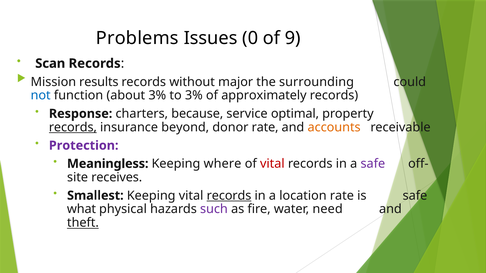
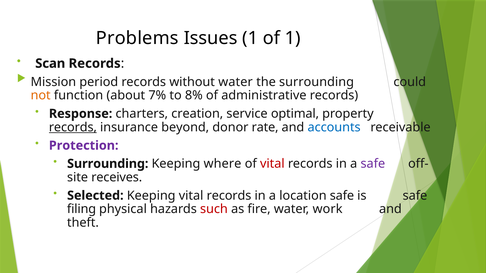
Issues 0: 0 -> 1 (250, 38)
of 9: 9 -> 1 (293, 38)
results: results -> period (99, 82)
without major: major -> water (236, 82)
not colour: blue -> orange (41, 96)
about 3%: 3% -> 7% (157, 96)
to 3%: 3% -> 8% (194, 96)
approximately: approximately -> administrative (264, 96)
because: because -> creation (197, 114)
accounts colour: orange -> blue (334, 127)
Meaningless: Meaningless -> Surrounding (108, 164)
Smallest: Smallest -> Selected (95, 196)
records underline: present -> none (229, 196)
location rate: rate -> safe (342, 196)
what: what -> filing (82, 209)
such colour: purple -> red (214, 209)
need: need -> work (328, 209)
theft underline: present -> none (83, 223)
